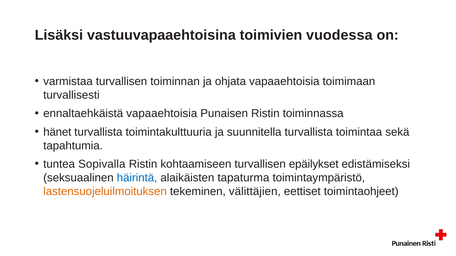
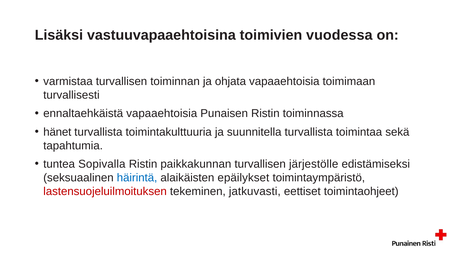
kohtaamiseen: kohtaamiseen -> paikkakunnan (196, 164)
epäilykset: epäilykset -> järjestölle (314, 164)
tapaturma: tapaturma -> epäilykset (243, 178)
lastensuojeluilmoituksen colour: orange -> red (105, 192)
välittäjien: välittäjien -> jatkuvasti (255, 192)
